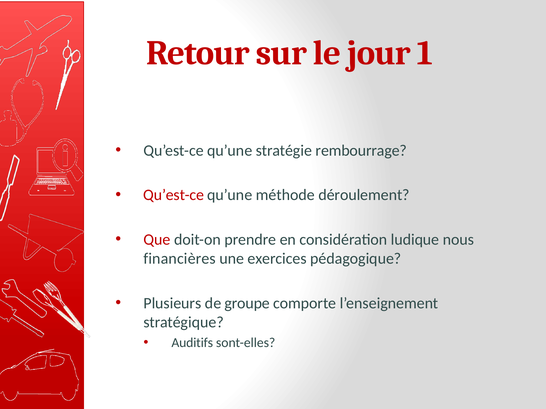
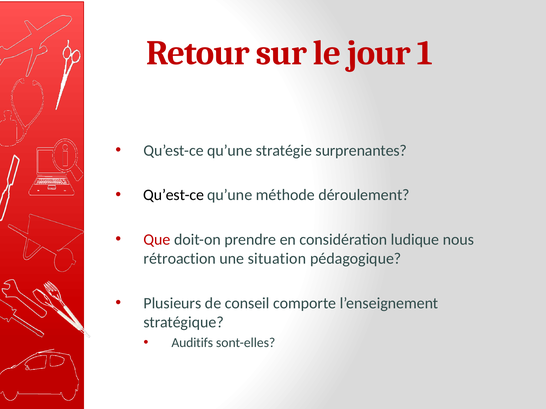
rembourrage: rembourrage -> surprenantes (361, 151)
Qu’est-ce colour: red -> black (174, 195)
financières: financières -> rétroaction (180, 259)
exercices: exercices -> situation (277, 259)
groupe: groupe -> conseil (247, 304)
